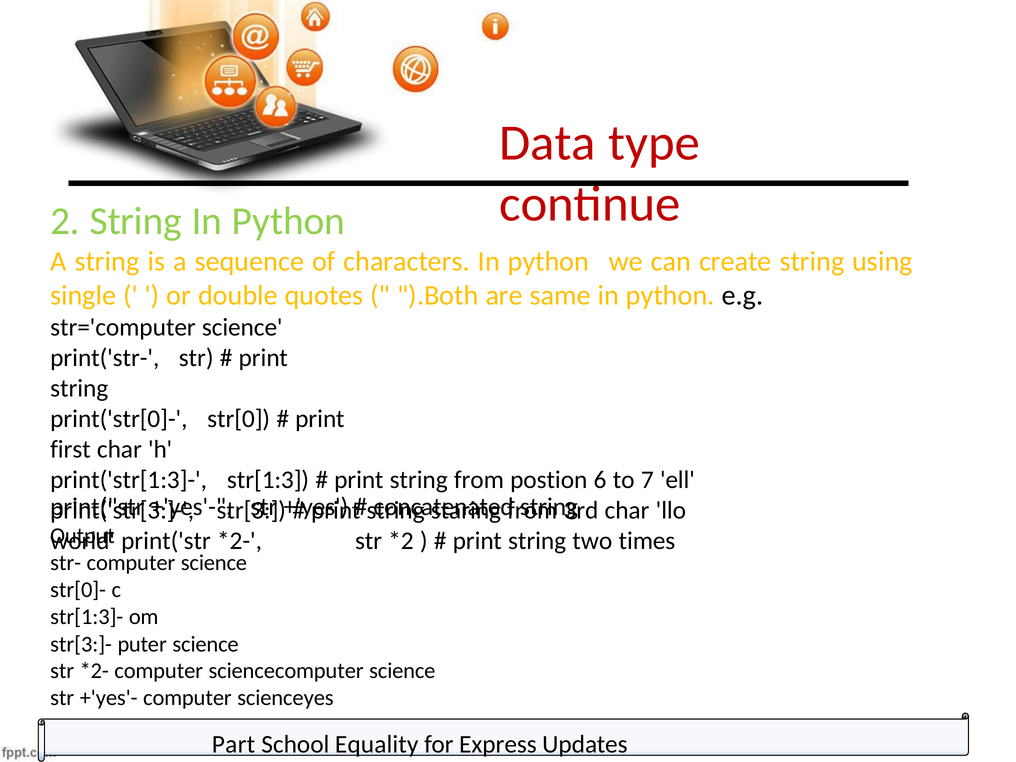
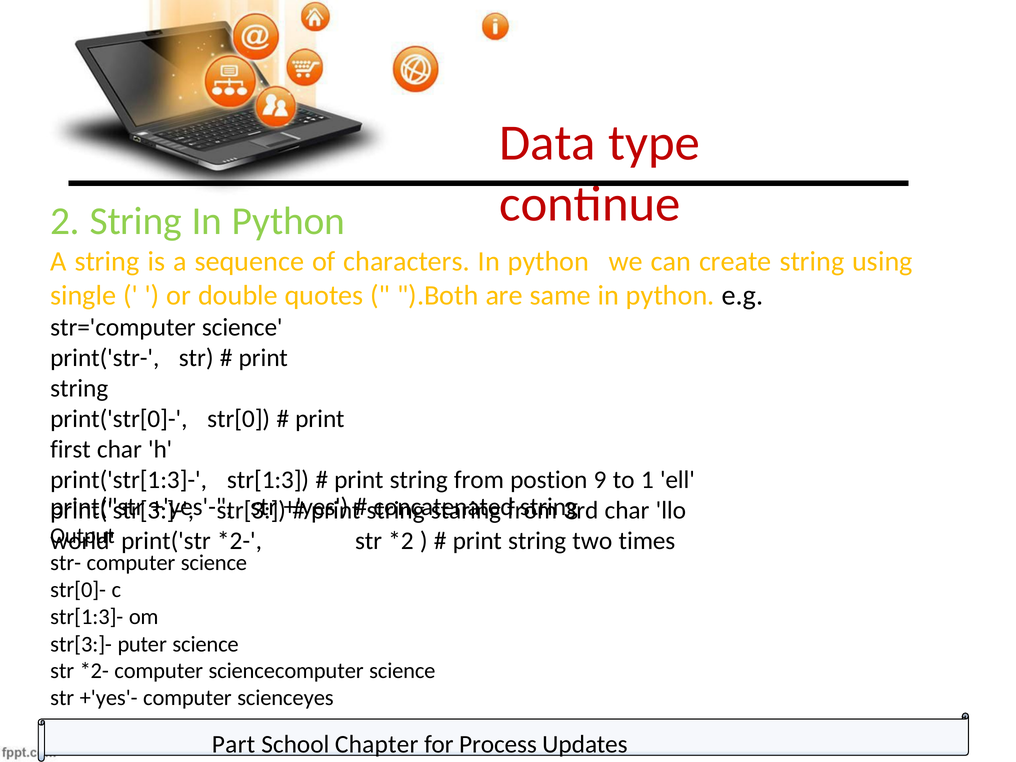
6: 6 -> 9 (600, 480)
7: 7 -> 1 (647, 480)
Equality: Equality -> Chapter (377, 745)
Express: Express -> Process (498, 745)
